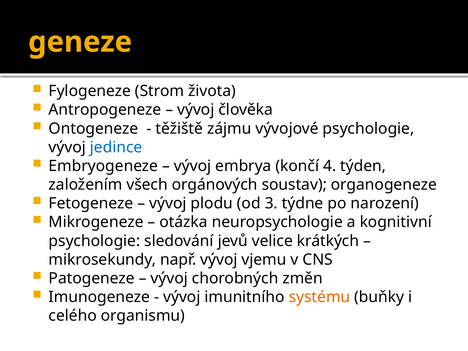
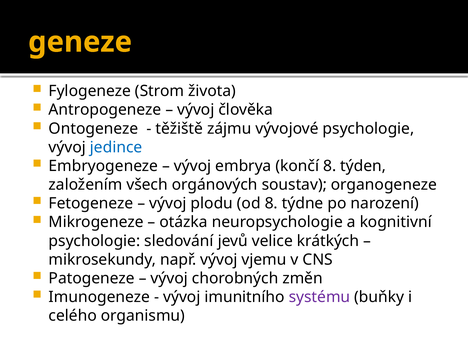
končí 4: 4 -> 8 (330, 166)
od 3: 3 -> 8 (271, 203)
systému colour: orange -> purple (320, 297)
